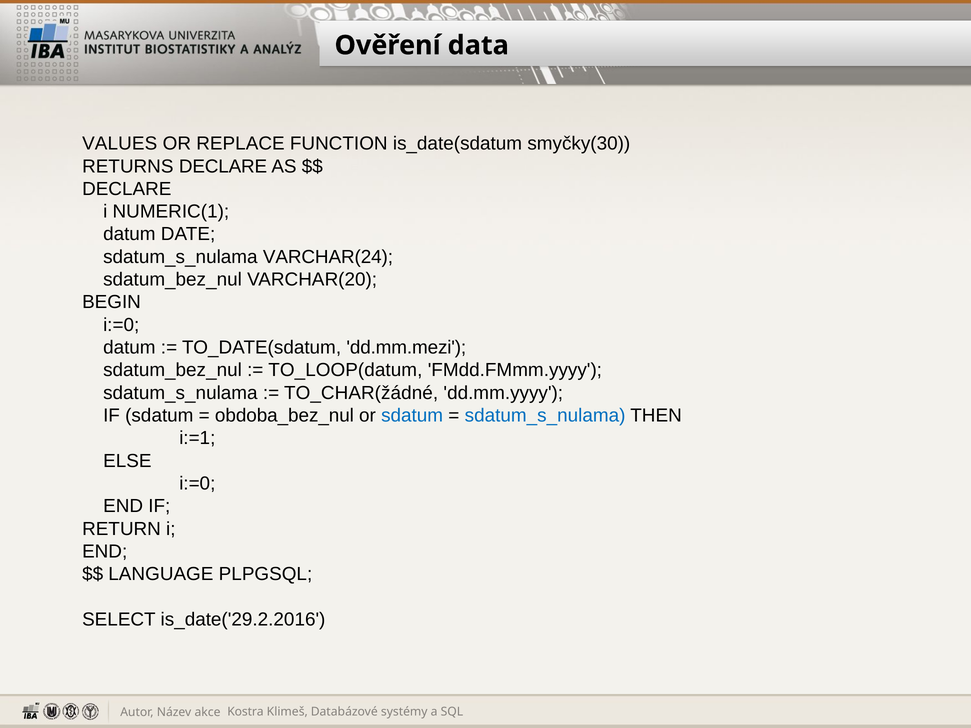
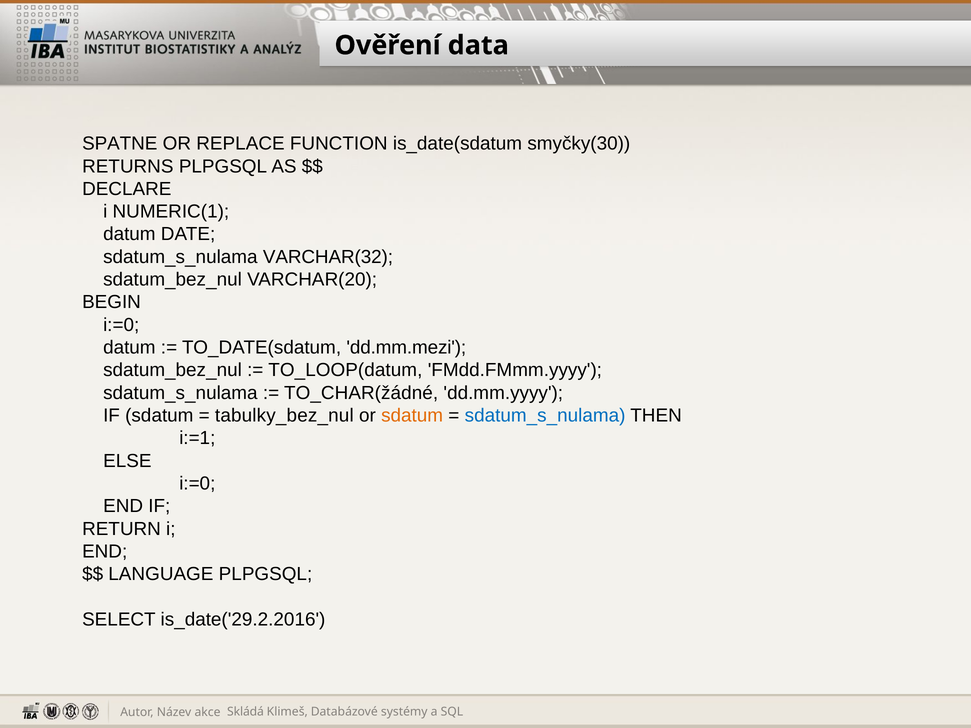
VALUES: VALUES -> SPATNE (120, 144)
RETURNS DECLARE: DECLARE -> PLPGSQL (223, 166)
VARCHAR(24: VARCHAR(24 -> VARCHAR(32 (328, 257)
obdoba_bez_nul: obdoba_bez_nul -> tabulky_bez_nul (284, 416)
sdatum colour: blue -> orange (412, 416)
Kostra: Kostra -> Skládá (246, 712)
